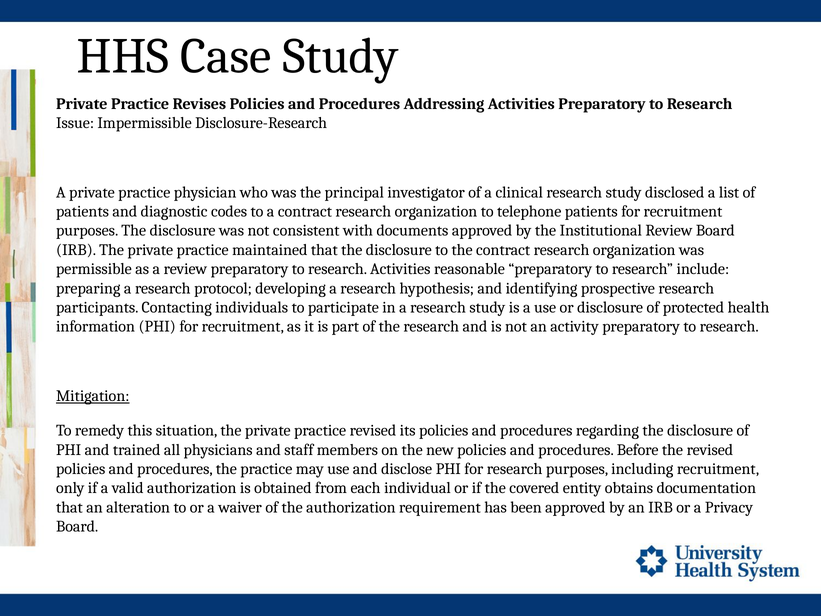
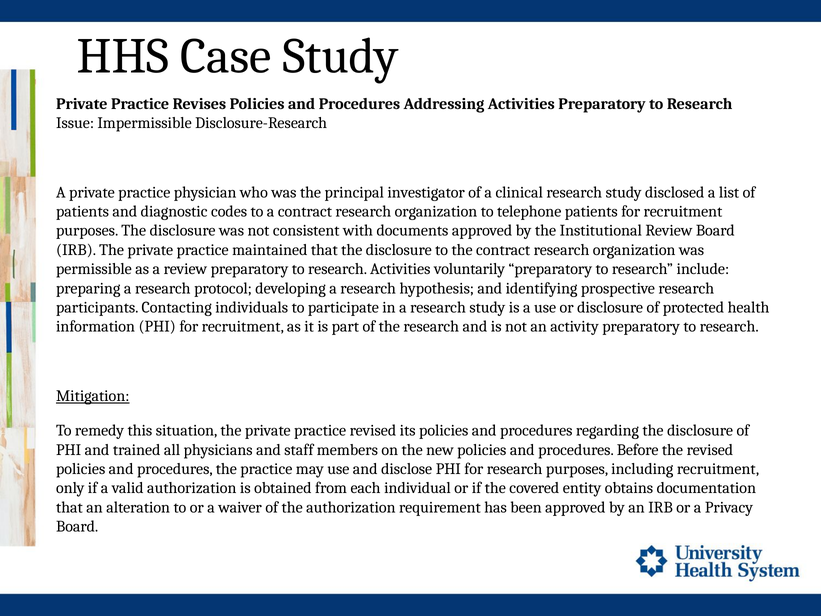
reasonable: reasonable -> voluntarily (470, 269)
